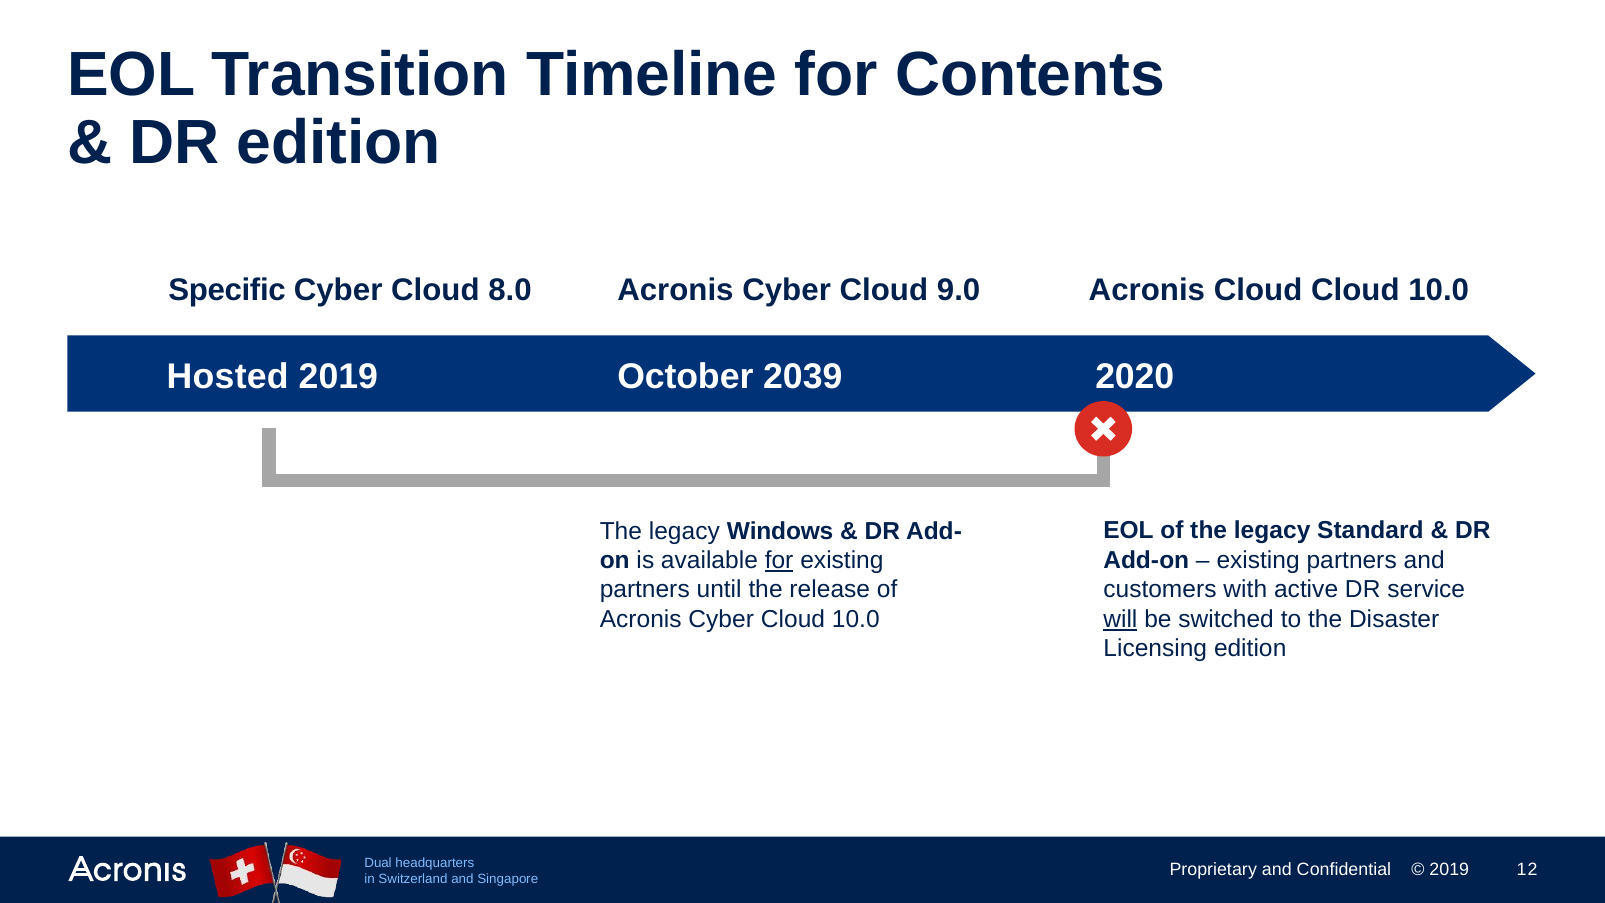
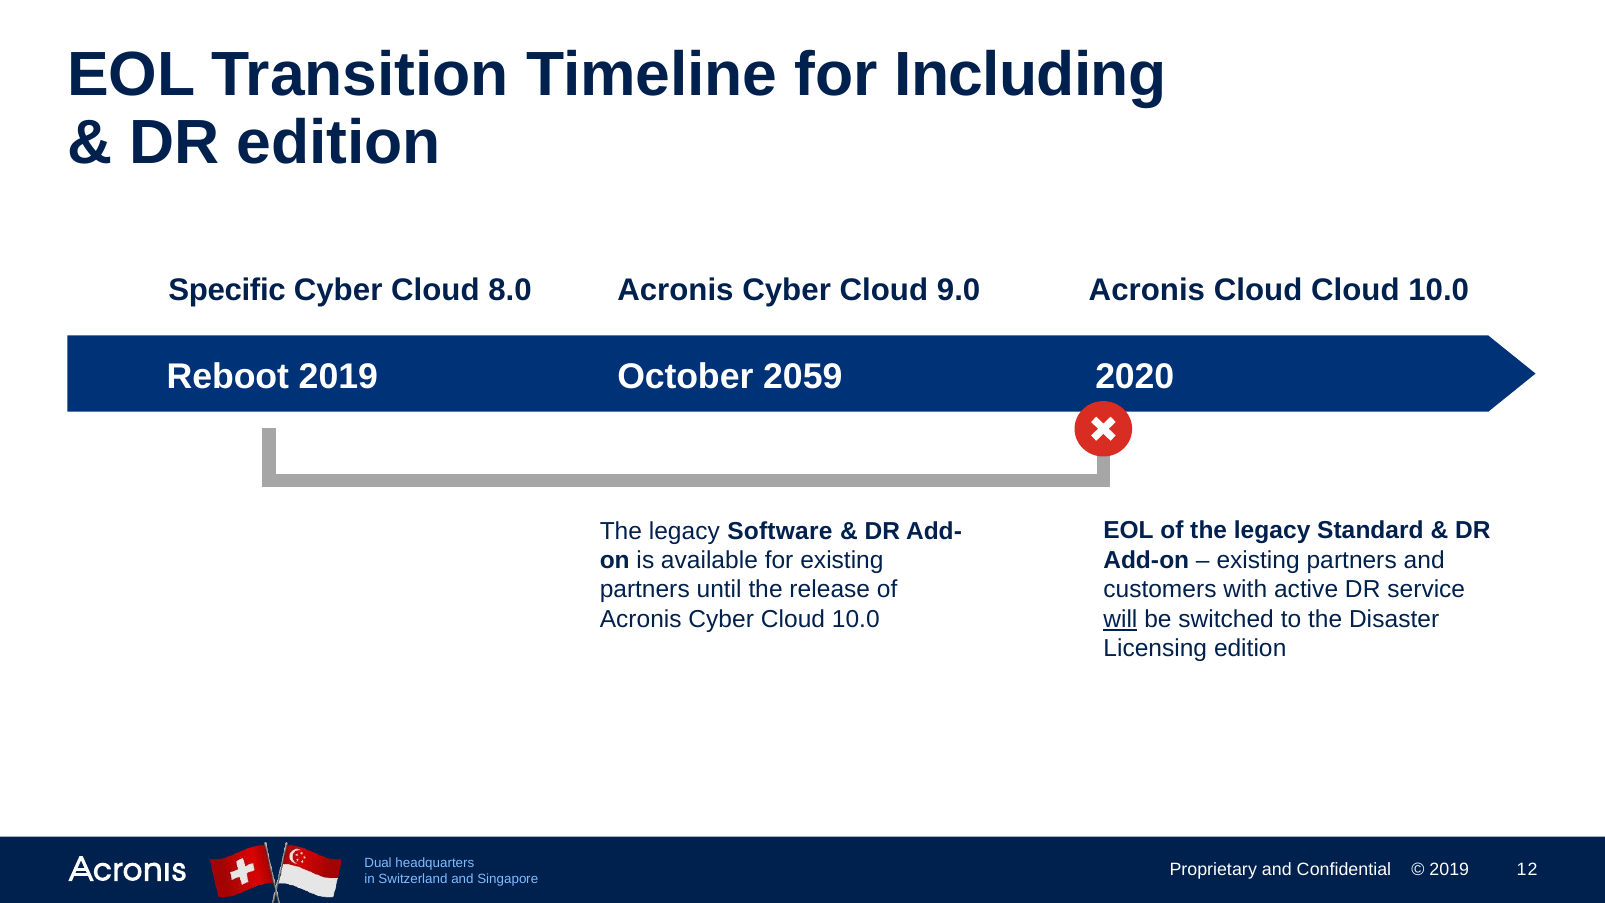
Contents: Contents -> Including (1030, 75)
Hosted: Hosted -> Reboot (228, 376)
2039: 2039 -> 2059 (803, 376)
Windows: Windows -> Software (780, 531)
for underline: present -> none (779, 560)
